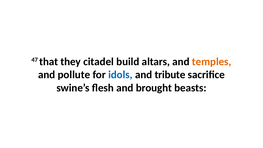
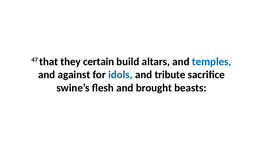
citadel: citadel -> certain (99, 62)
temples colour: orange -> blue (212, 62)
pollute: pollute -> against (74, 75)
